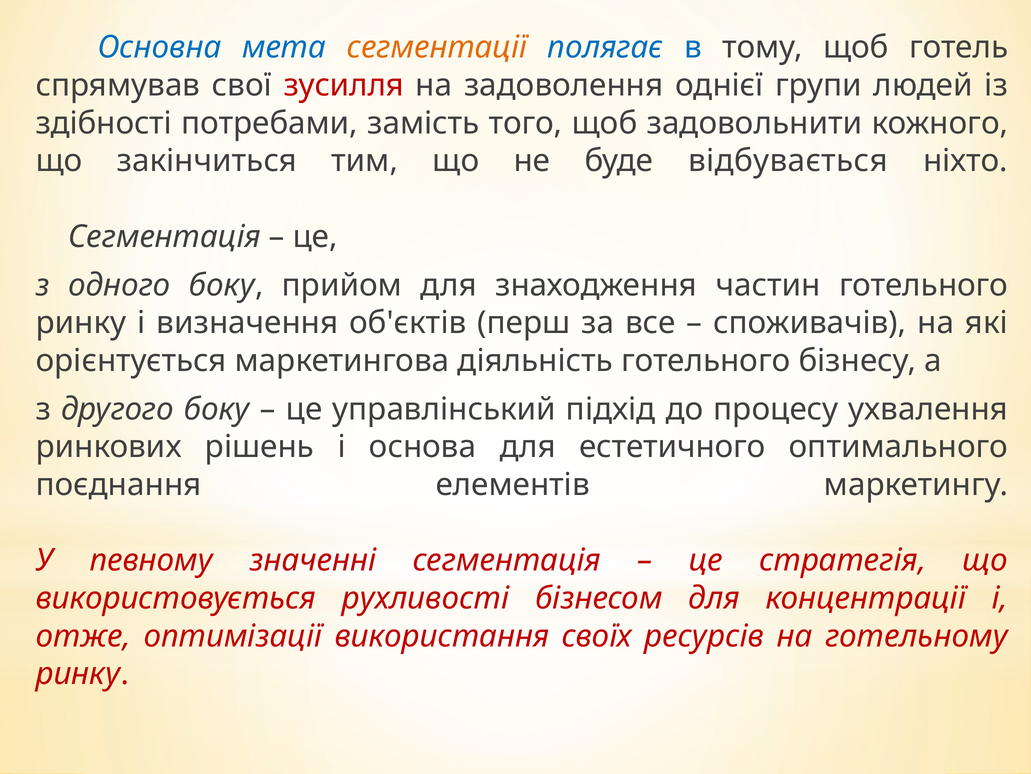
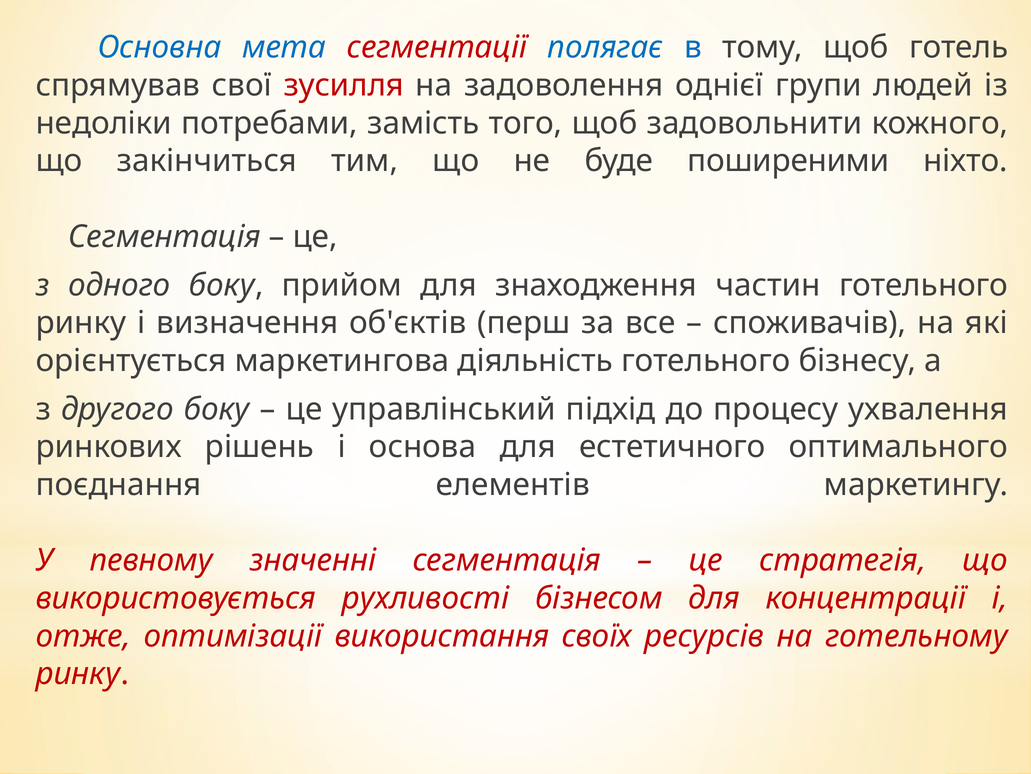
сегментації colour: orange -> red (437, 48)
здібності: здібності -> недоліки (104, 123)
відбувається: відбувається -> поширеними (788, 161)
